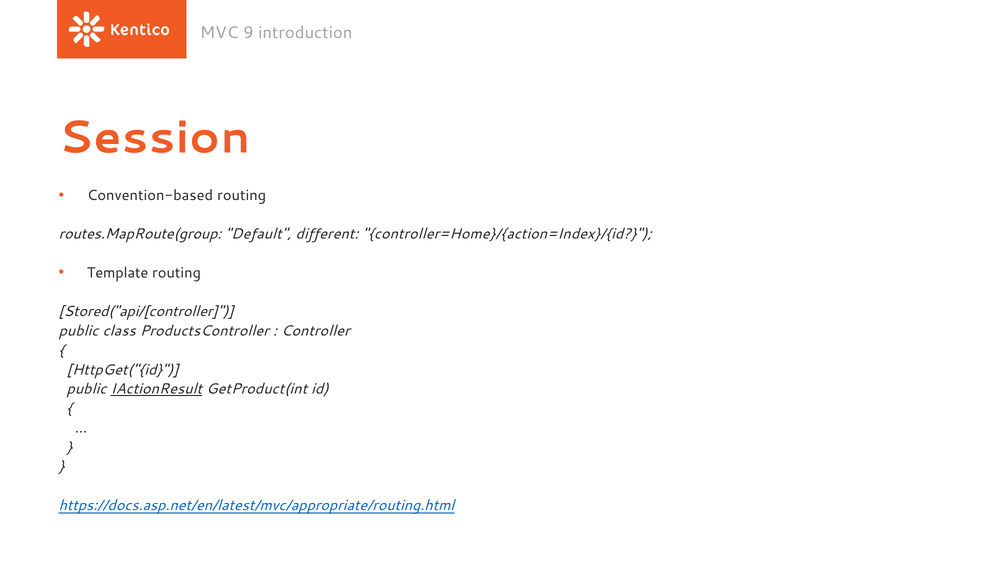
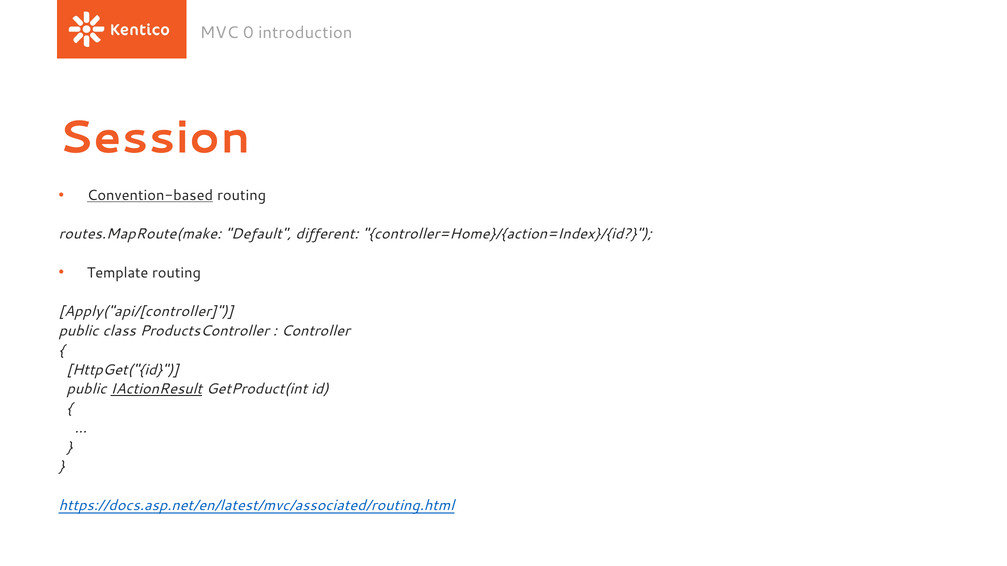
9: 9 -> 0 (248, 33)
Convention-based underline: none -> present (150, 196)
routes.MapRoute(group: routes.MapRoute(group -> routes.MapRoute(make (140, 234)
Stored("api/[controller: Stored("api/[controller -> Apply("api/[controller (146, 312)
https://docs.asp.net/en/latest/mvc/appropriate/routing.html: https://docs.asp.net/en/latest/mvc/appropriate/routing.html -> https://docs.asp.net/en/latest/mvc/associated/routing.html (256, 506)
